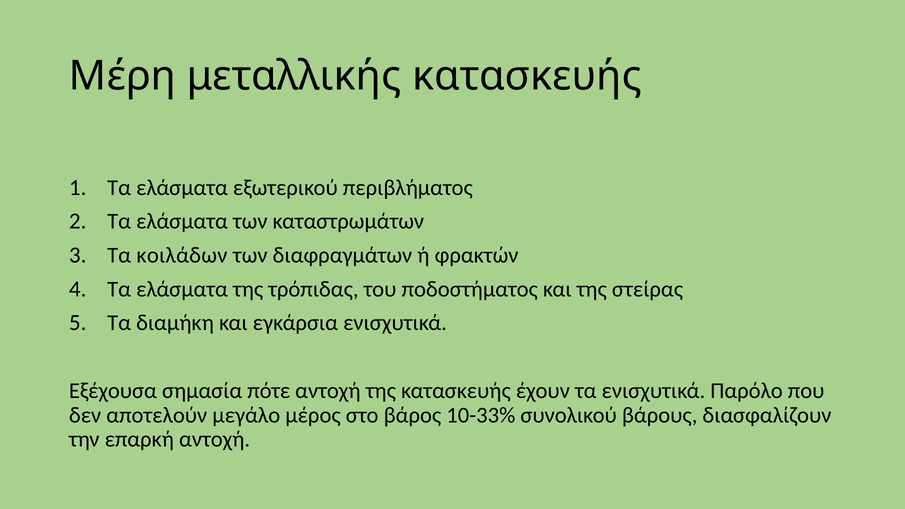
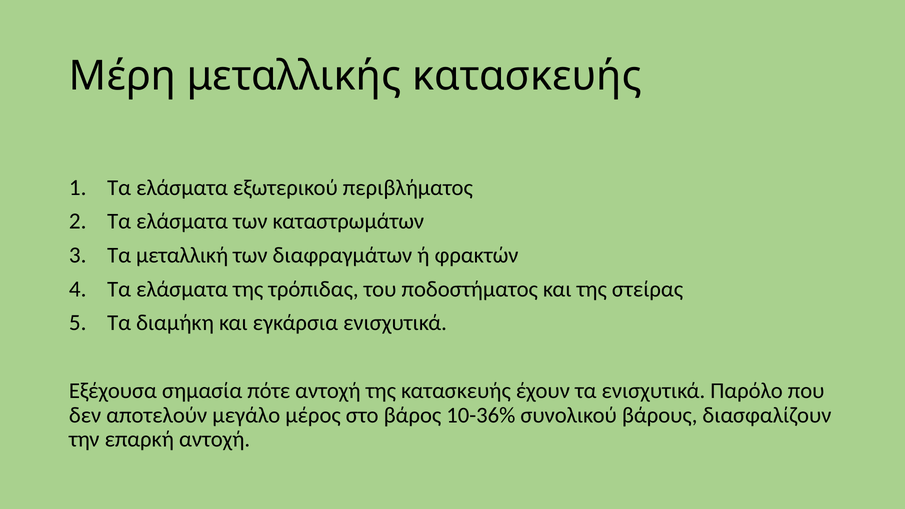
κοιλάδων: κοιλάδων -> μεταλλική (182, 255)
10-33%: 10-33% -> 10-36% (481, 415)
